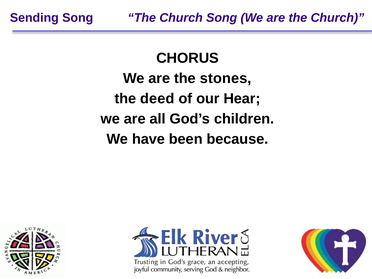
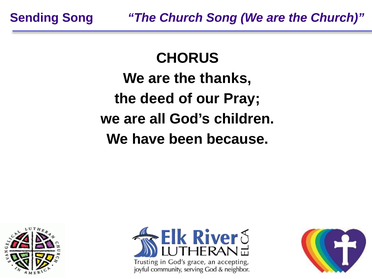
stones: stones -> thanks (226, 78)
Hear: Hear -> Pray (242, 99)
